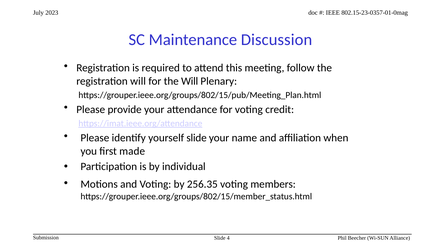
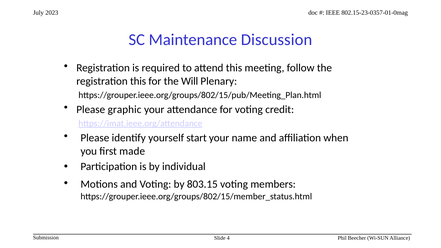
registration will: will -> this (138, 81)
provide: provide -> graphic (125, 110)
yourself slide: slide -> start (197, 138)
256.35: 256.35 -> 803.15 (202, 184)
